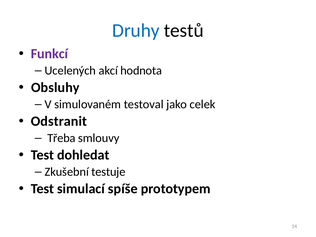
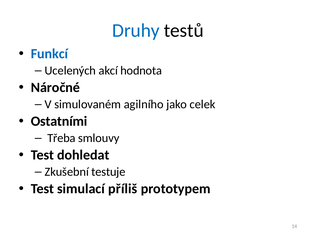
Funkcí colour: purple -> blue (49, 54)
Obsluhy: Obsluhy -> Náročné (55, 88)
testoval: testoval -> agilního (144, 104)
Odstranit: Odstranit -> Ostatními (59, 121)
spíše: spíše -> příliš (123, 189)
